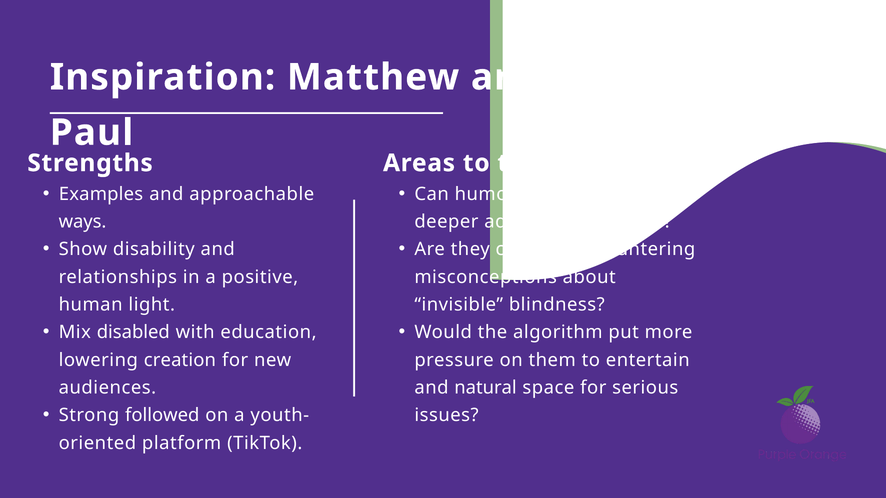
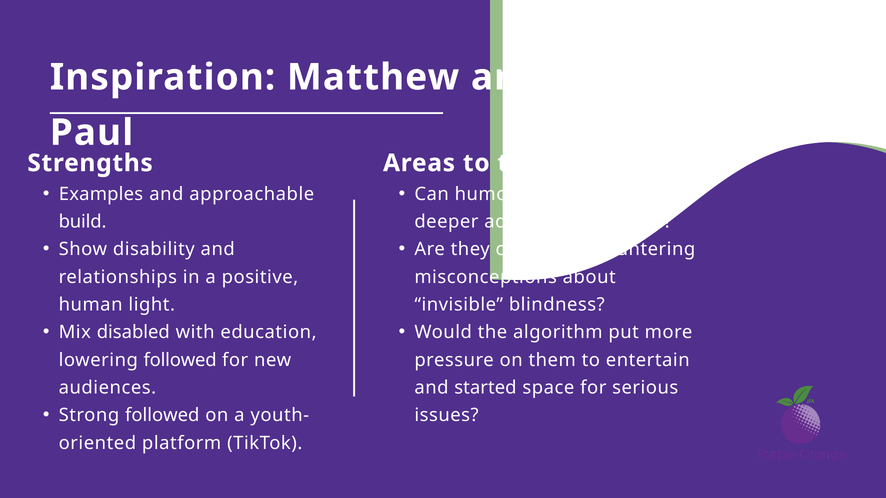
ways: ways -> build (83, 222)
lowering creation: creation -> followed (180, 360)
natural: natural -> started (485, 388)
